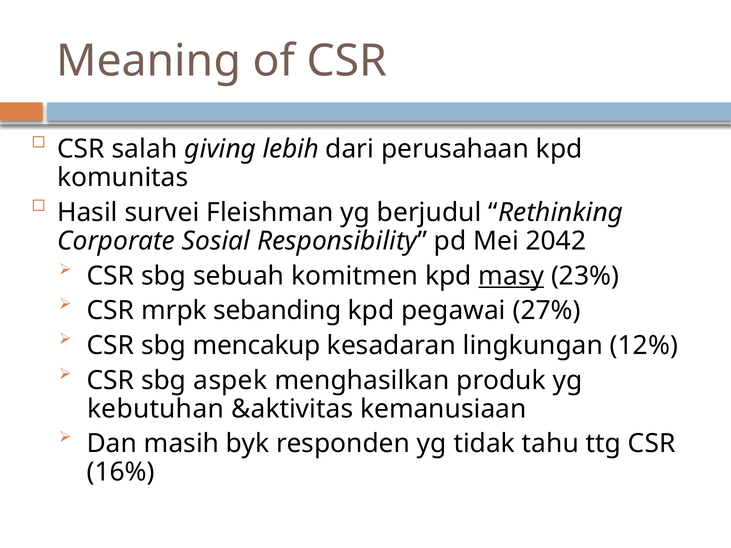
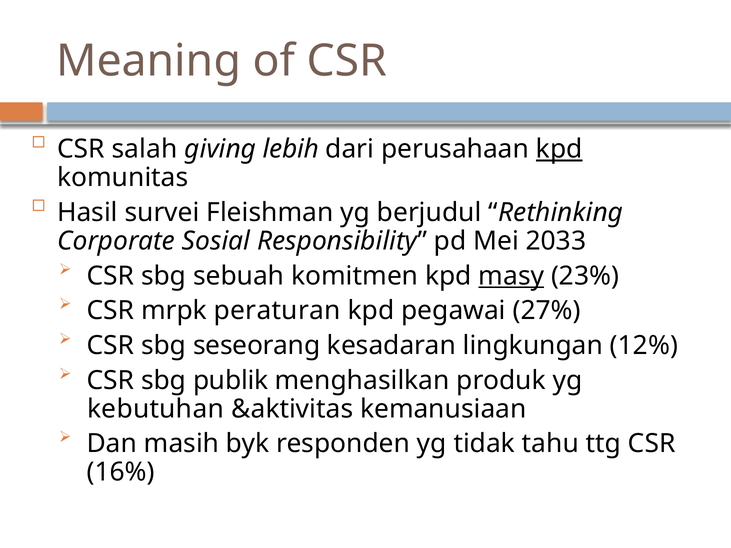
kpd underline: none -> present (559, 149)
2042: 2042 -> 2033 (556, 241)
sebanding: sebanding -> peraturan (277, 311)
mencakup: mencakup -> seseorang (257, 346)
aspek: aspek -> publik (231, 381)
